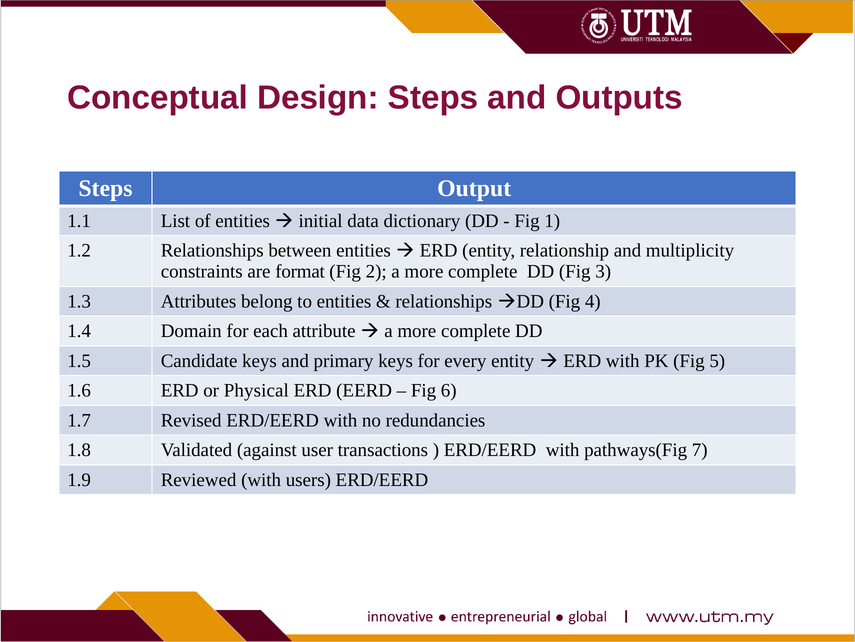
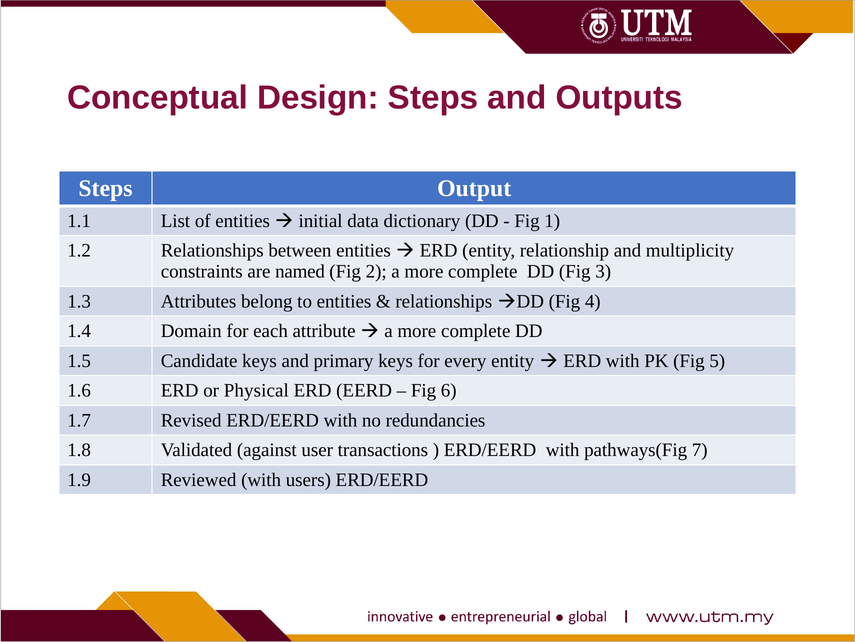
format: format -> named (300, 271)
